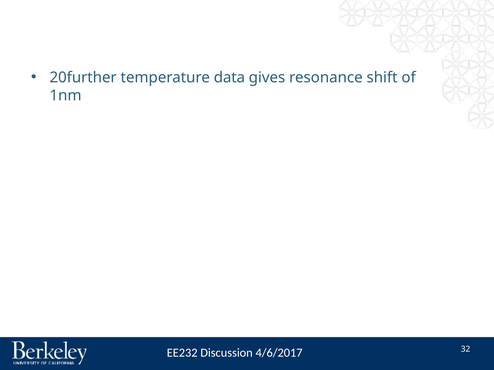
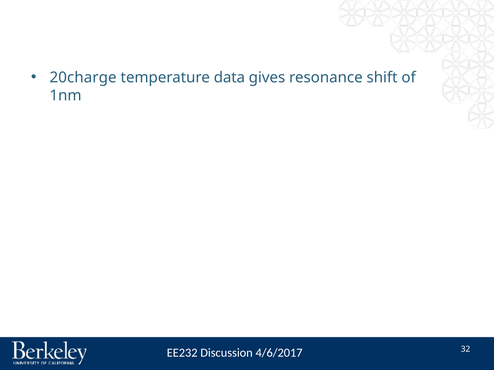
20further: 20further -> 20charge (83, 78)
